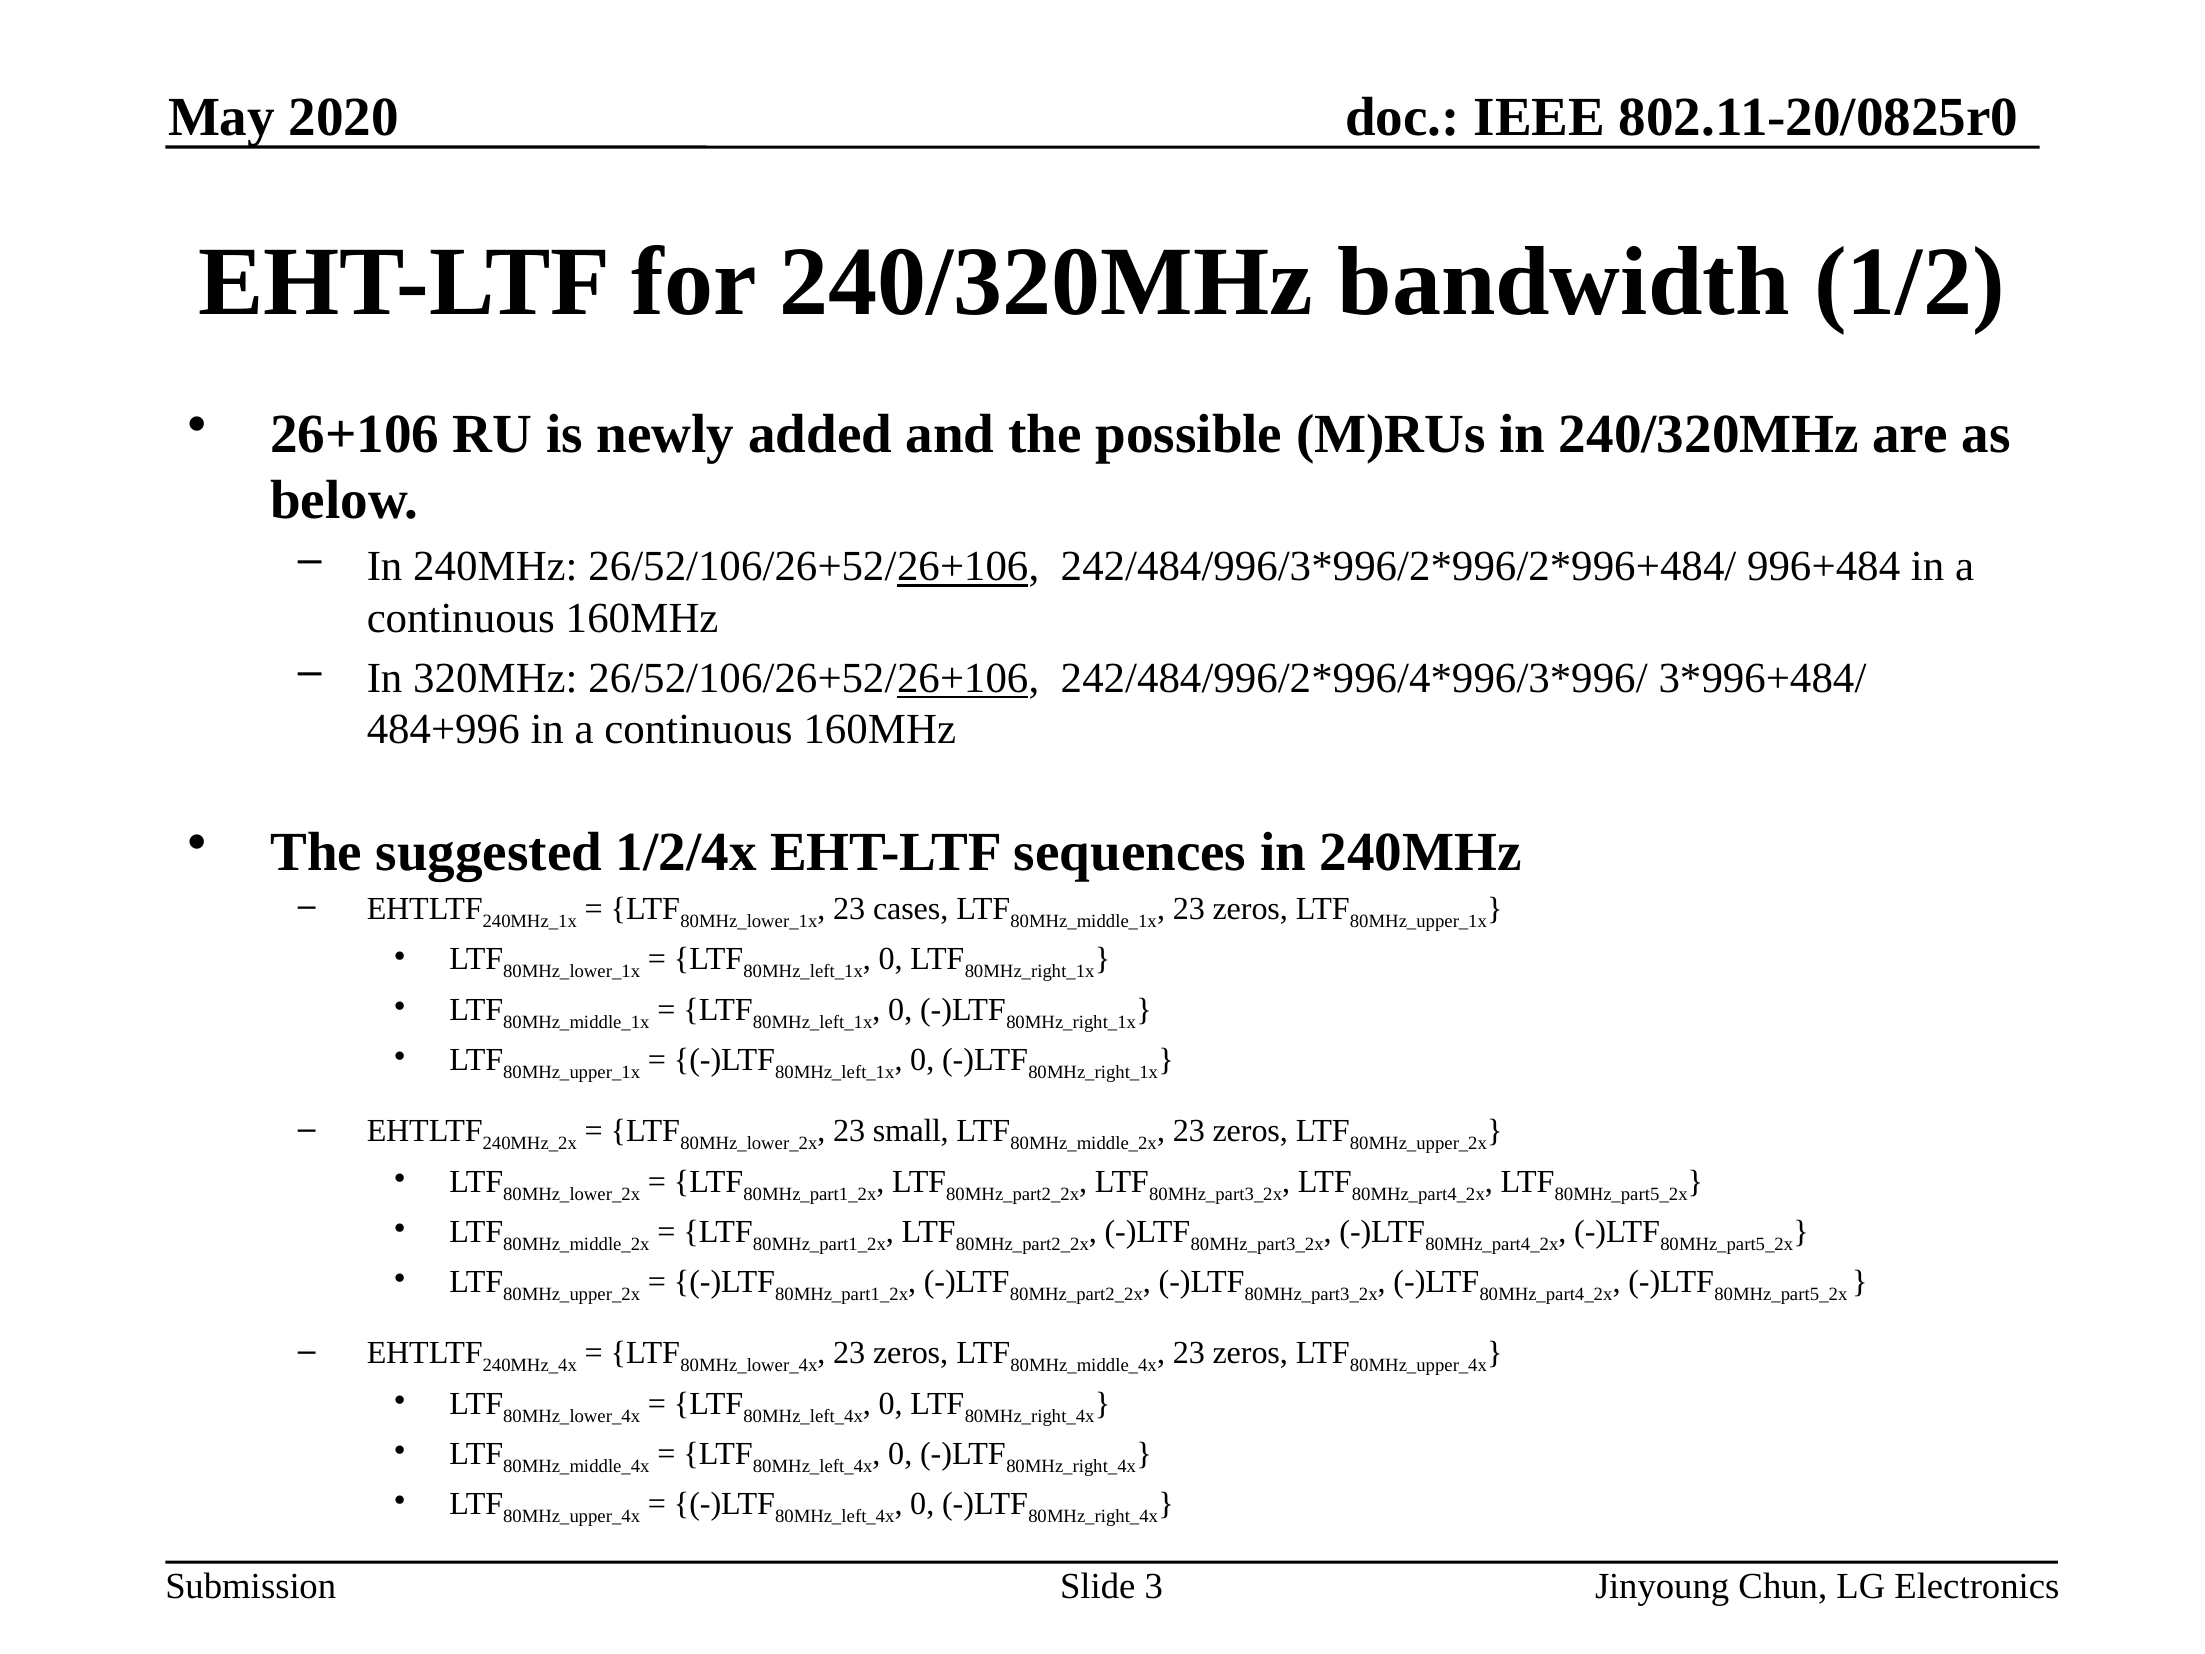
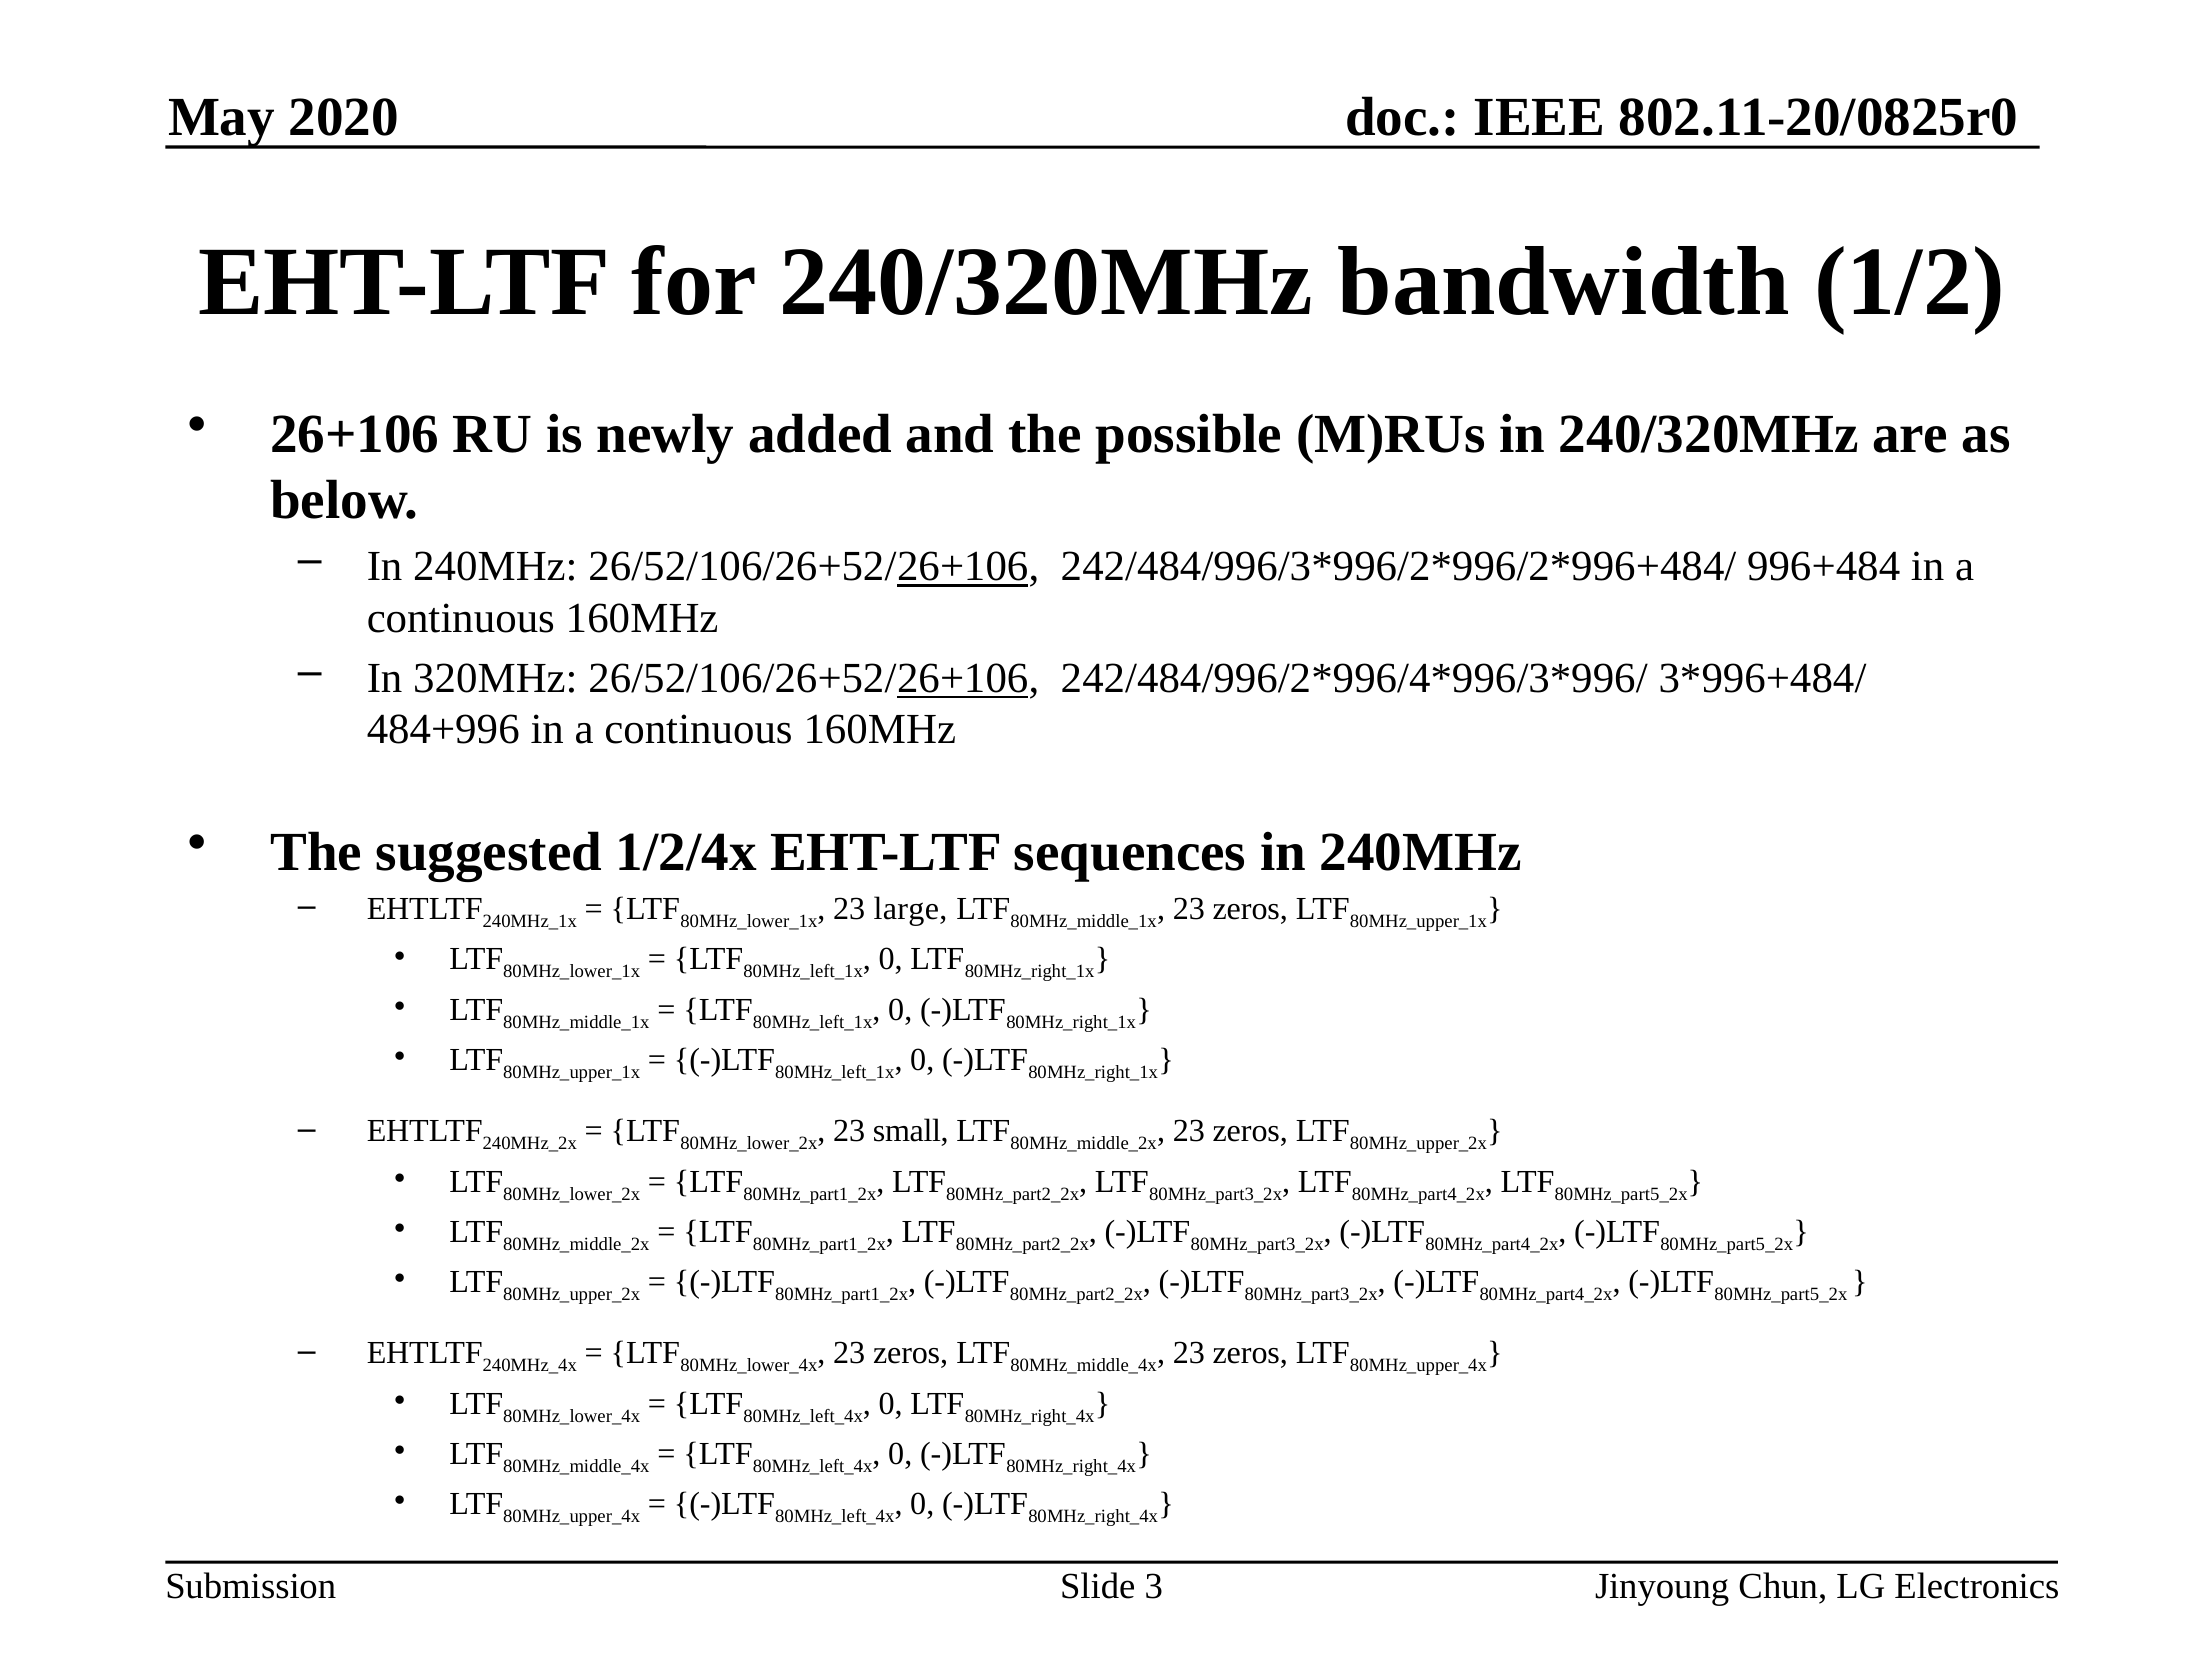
cases: cases -> large (910, 909)
